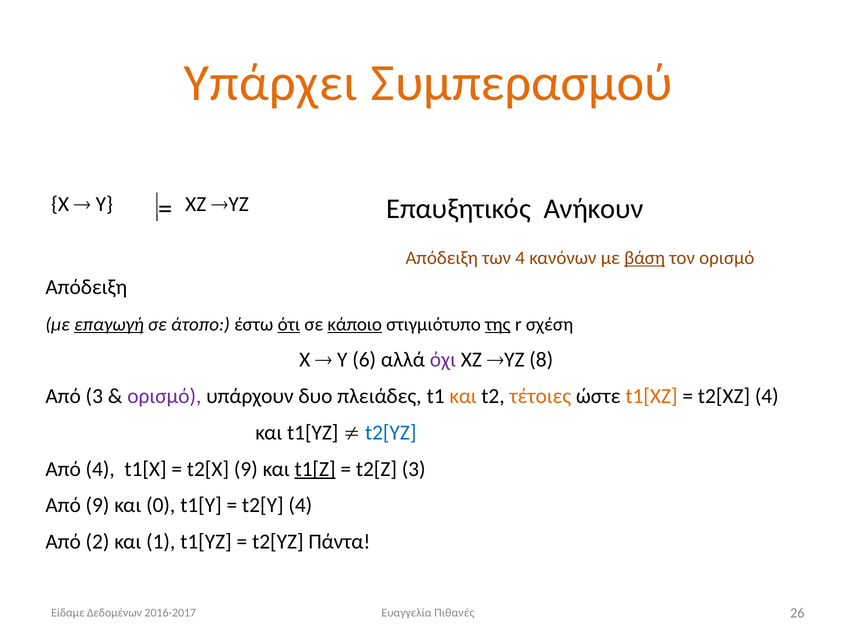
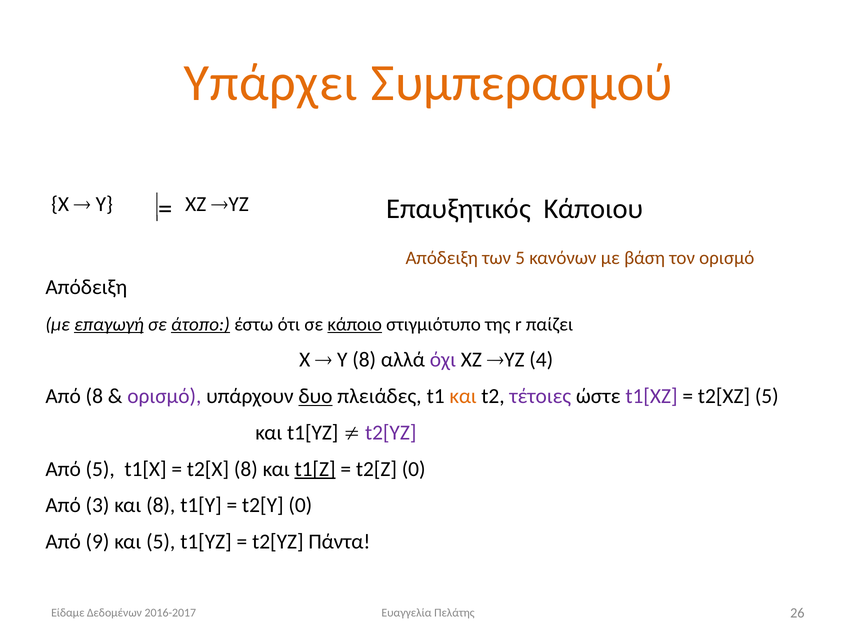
Ανήκουν: Ανήκουν -> Κάποιου (593, 209)
των 4: 4 -> 5 (520, 258)
βάση underline: present -> none (645, 258)
άτοπο underline: none -> present (200, 324)
ότι underline: present -> none (289, 324)
της underline: present -> none (498, 324)
σχέση: σχέση -> παίζει (550, 324)
Y 6: 6 -> 8 (364, 360)
8: 8 -> 4 (541, 360)
Από 3: 3 -> 8 (94, 396)
δυο underline: none -> present (315, 396)
τέτοιες colour: orange -> purple (540, 396)
t1[XZ colour: orange -> purple (651, 396)
t2[XZ 4: 4 -> 5 (767, 396)
t2[YZ colour: blue -> purple (391, 433)
Από 4: 4 -> 5 (100, 469)
t2[X 9: 9 -> 8 (246, 469)
t2[Z 3: 3 -> 0 (414, 469)
Από 9: 9 -> 3 (98, 505)
και 0: 0 -> 8 (161, 505)
t2[Υ 4: 4 -> 0 (300, 505)
2: 2 -> 9 (98, 542)
και 1: 1 -> 5 (161, 542)
Πιθανές: Πιθανές -> Πελάτης (454, 613)
